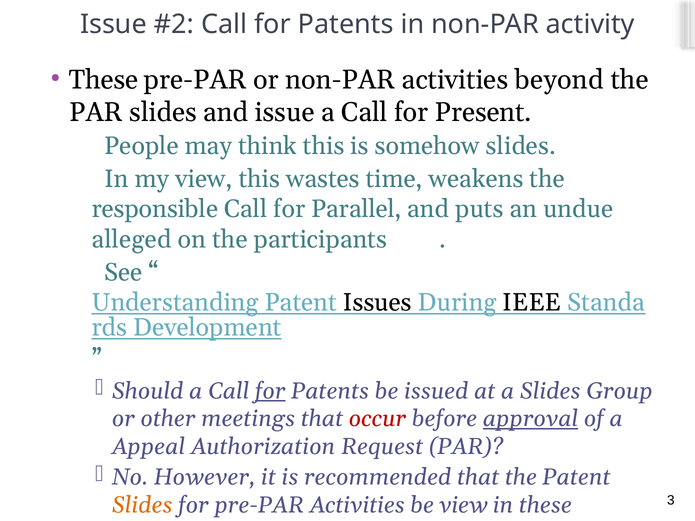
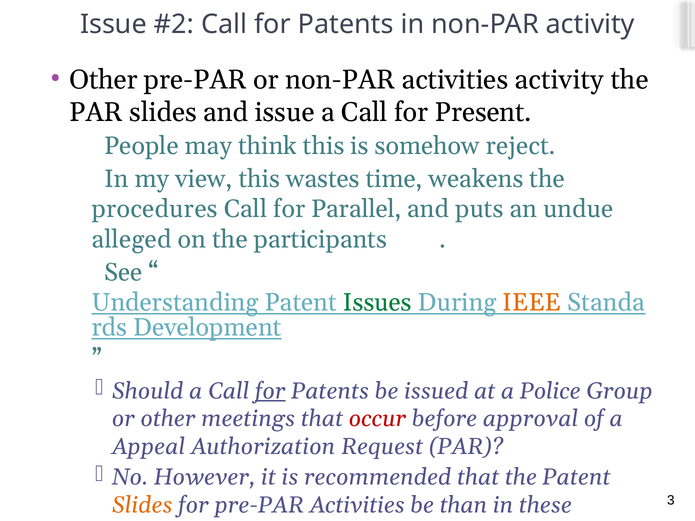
These: These -> Other (103, 80)
activities beyond: beyond -> activity (559, 80)
somehow slides: slides -> reject (521, 146)
responsible: responsible -> procedures (155, 209)
Issues colour: black -> green (377, 302)
IEEE colour: black -> orange (532, 302)
a Slides: Slides -> Police (550, 391)
approval underline: present -> none (530, 419)
be view: view -> than (463, 505)
